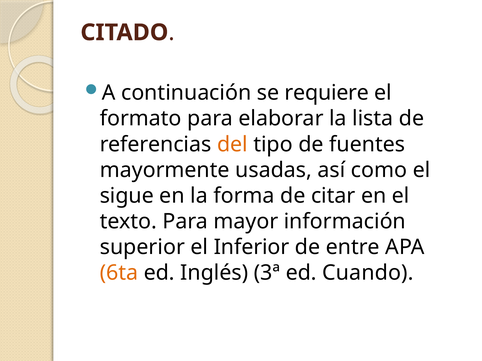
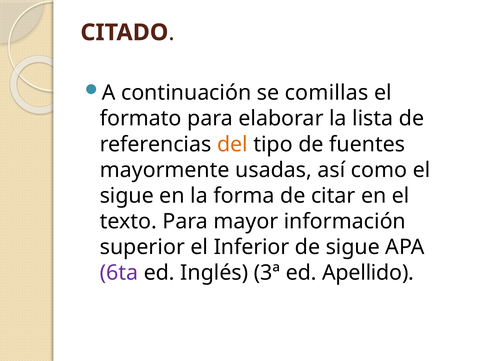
requiere: requiere -> comillas (327, 93)
de entre: entre -> sigue (353, 247)
6ta colour: orange -> purple (119, 273)
Cuando: Cuando -> Apellido (368, 273)
